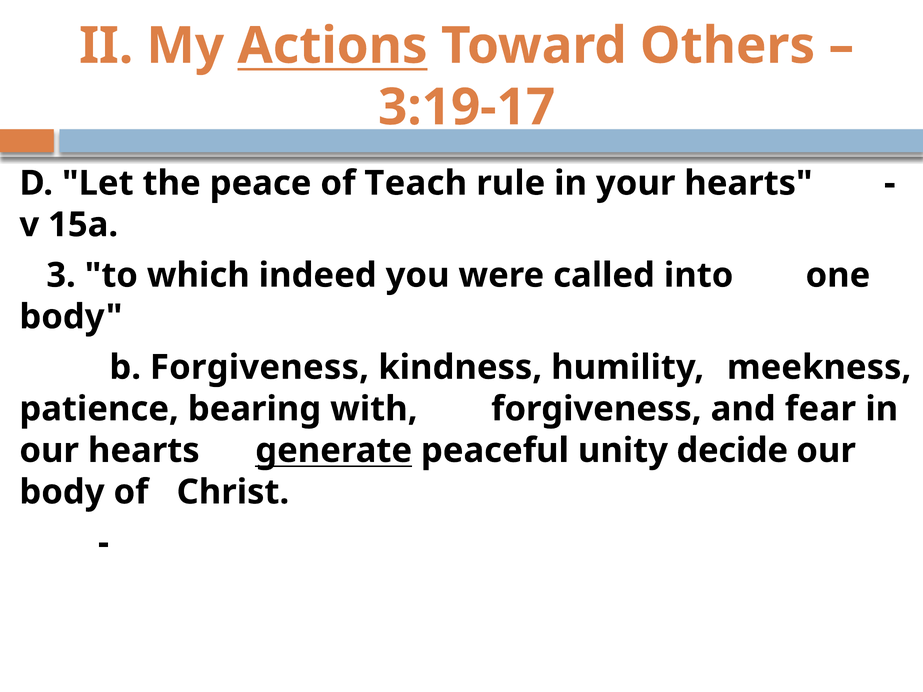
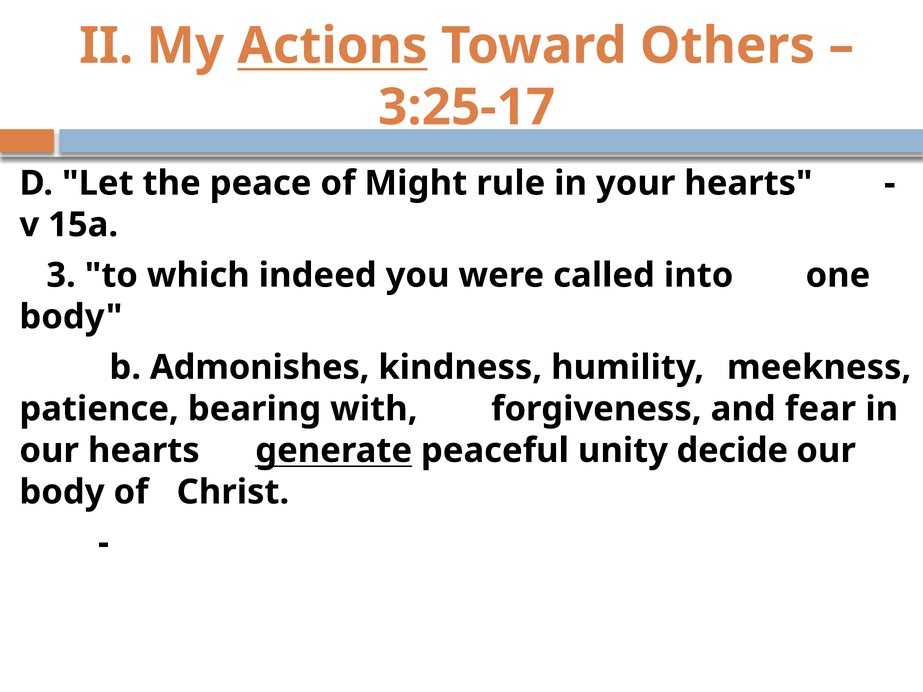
3:19-17: 3:19-17 -> 3:25-17 (467, 107)
Teach: Teach -> Might (416, 183)
b Forgiveness: Forgiveness -> Admonishes (260, 368)
